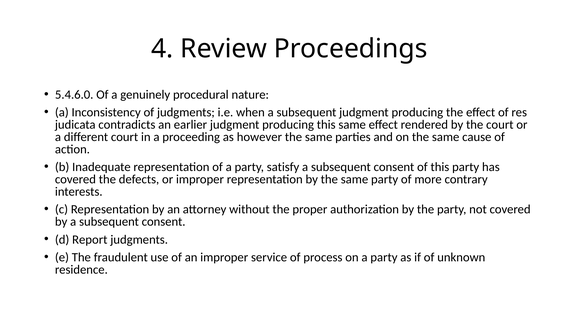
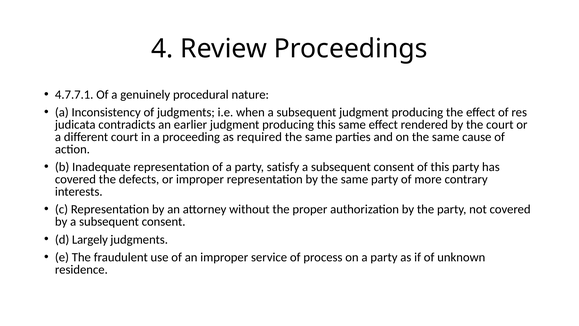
5.4.6.0: 5.4.6.0 -> 4.7.7.1 (74, 95)
however: however -> required (259, 137)
Report: Report -> Largely (90, 239)
